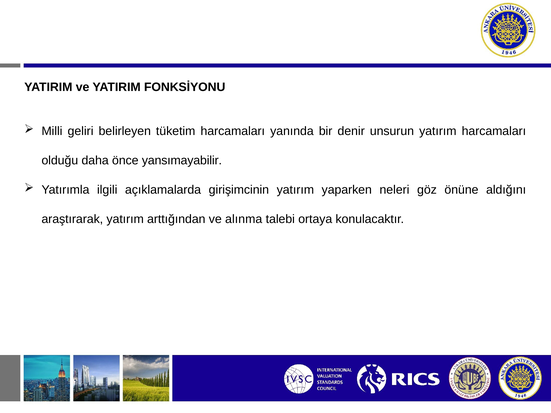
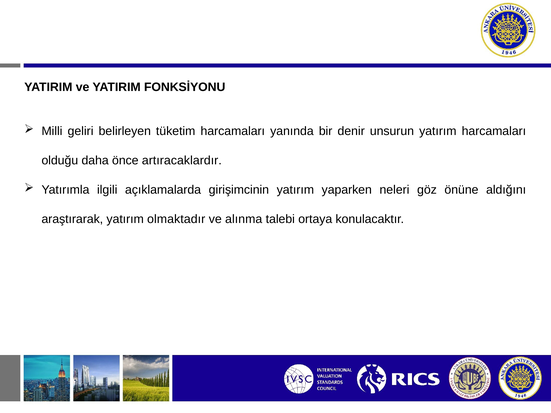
yansımayabilir: yansımayabilir -> artıracaklardır (182, 161)
arttığından: arttığından -> olmaktadır (176, 219)
